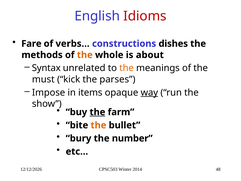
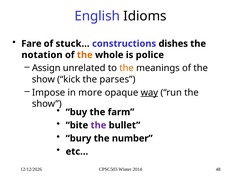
Idioms colour: red -> black (145, 16)
verbs…: verbs… -> stuck… (73, 44)
methods: methods -> notation (42, 55)
about: about -> police (150, 55)
Syntax: Syntax -> Assign (46, 68)
must: must -> show (43, 79)
items: items -> more (90, 92)
the underline: present -> none (97, 112)
the colour: orange -> purple (98, 125)
